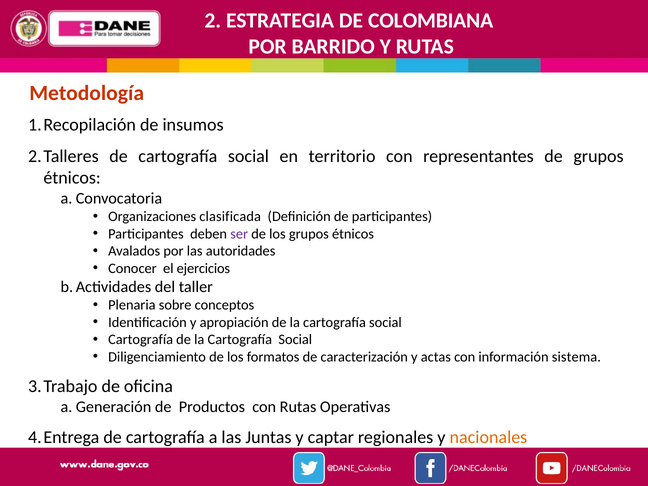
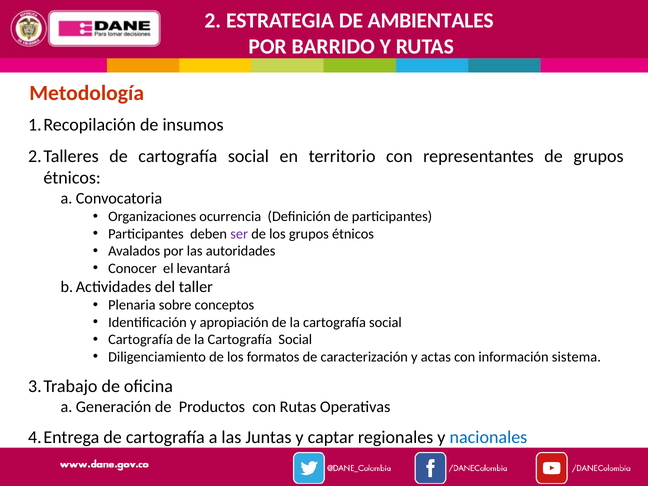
COLOMBIANA: COLOMBIANA -> AMBIENTALES (431, 21)
clasificada: clasificada -> ocurrencia (230, 217)
ejercicios: ejercicios -> levantará (203, 268)
nacionales colour: orange -> blue (488, 437)
